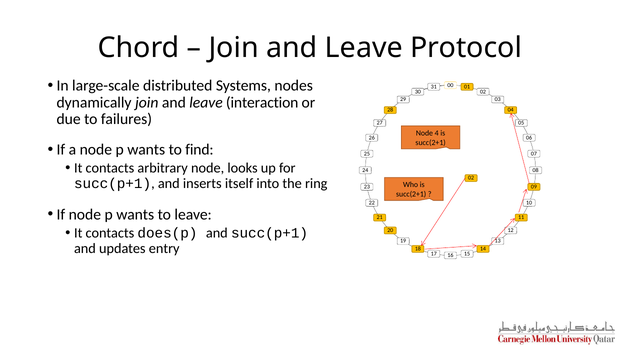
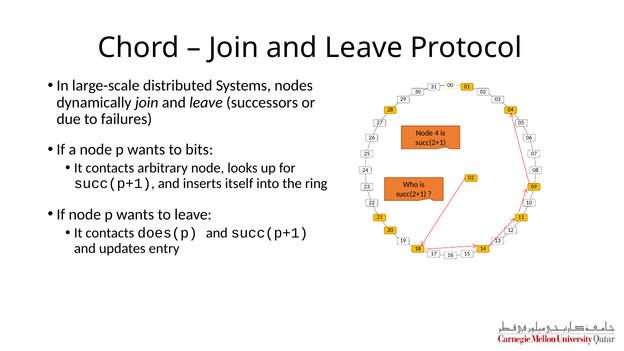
interaction: interaction -> successors (262, 102)
find: find -> bits (199, 150)
